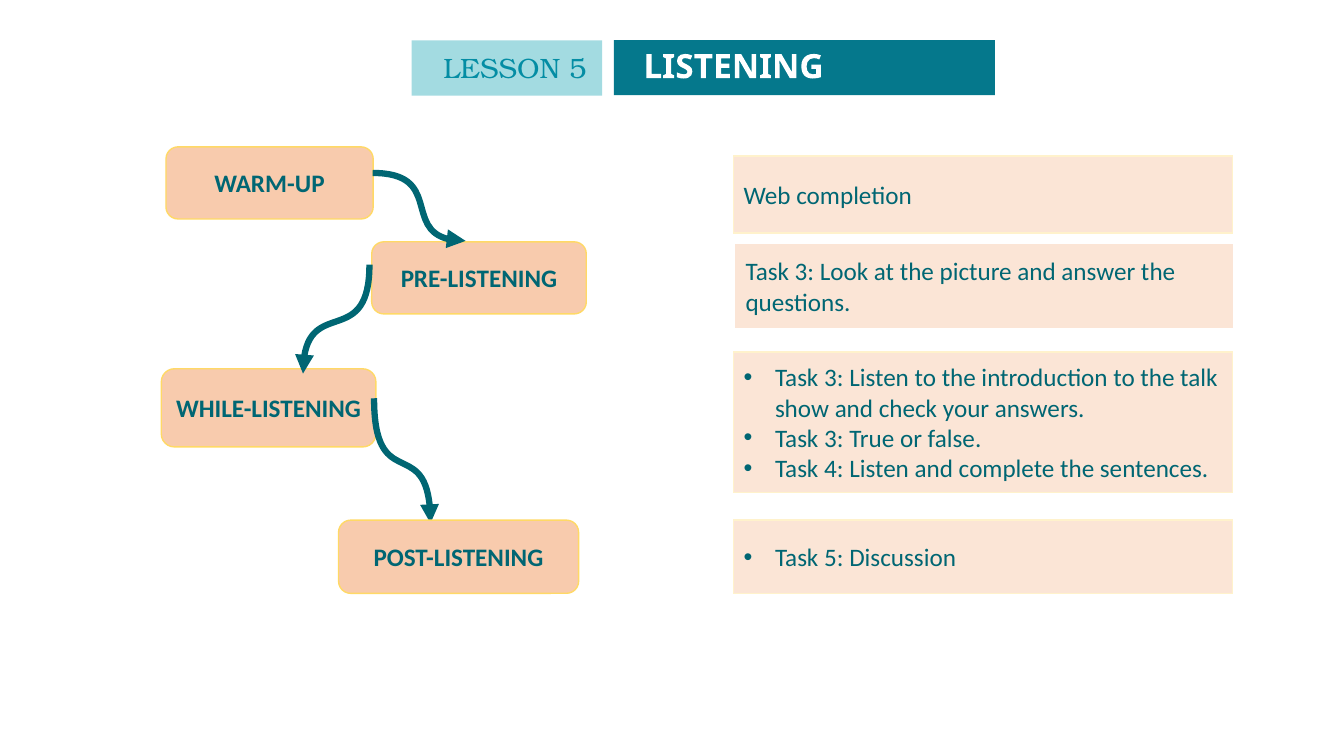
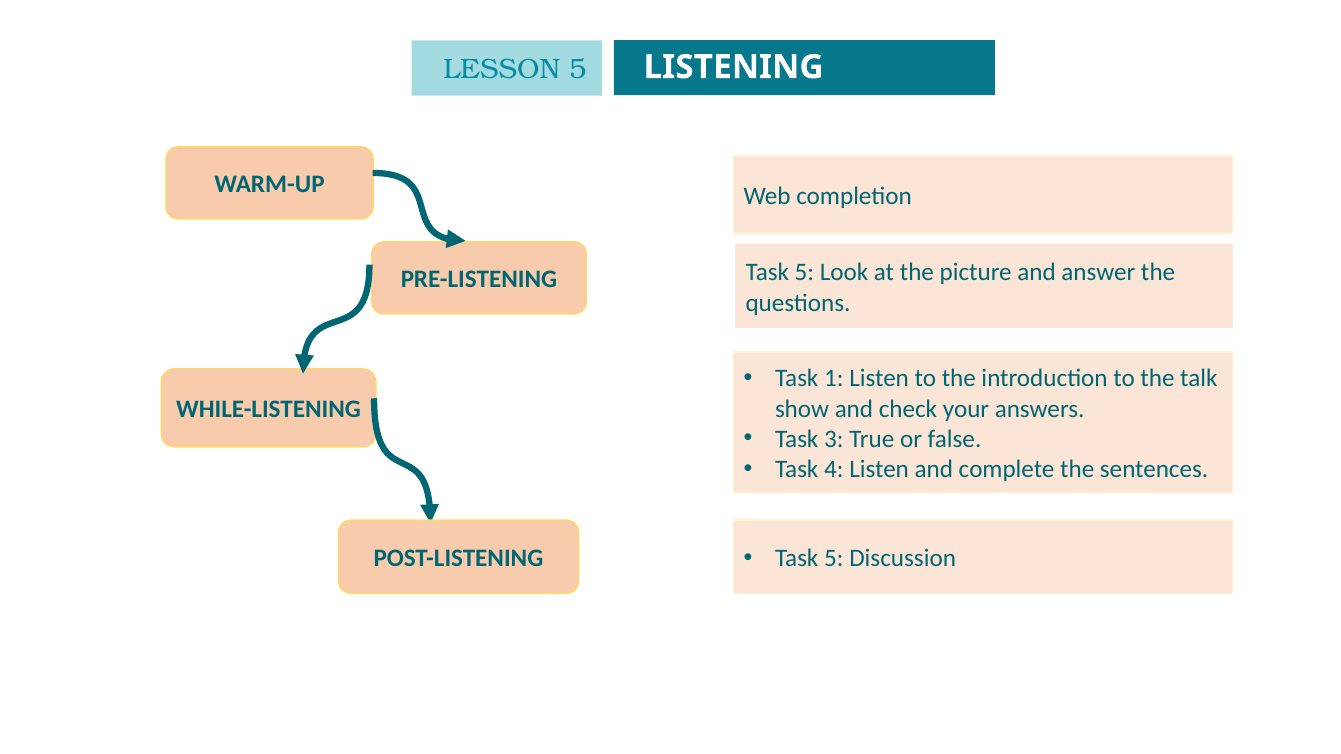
3: 3 -> 5 (804, 273)
3: 3 -> 1 (834, 379)
